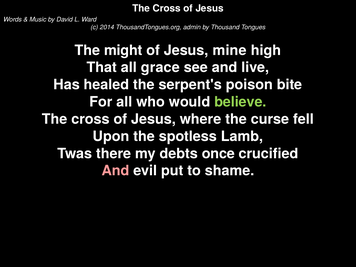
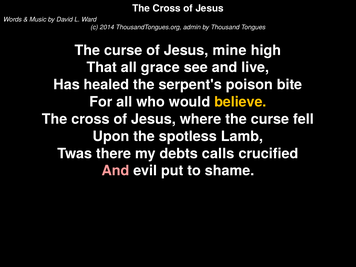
might: might -> curse (123, 50)
believe colour: light green -> yellow (240, 102)
once: once -> calls (218, 154)
